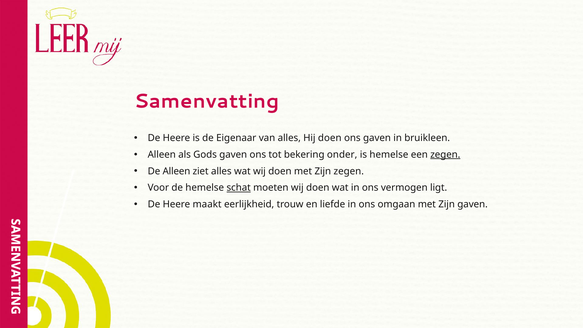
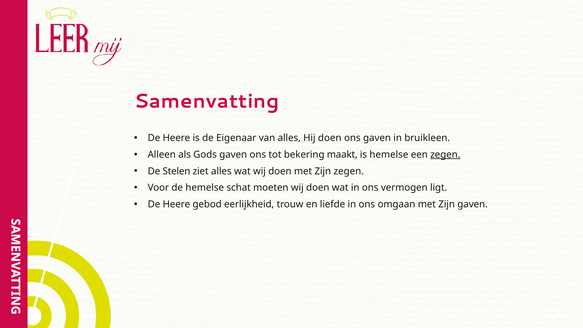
onder: onder -> maakt (342, 155)
De Alleen: Alleen -> Stelen (176, 171)
schat underline: present -> none (239, 188)
maakt: maakt -> gebod (207, 204)
